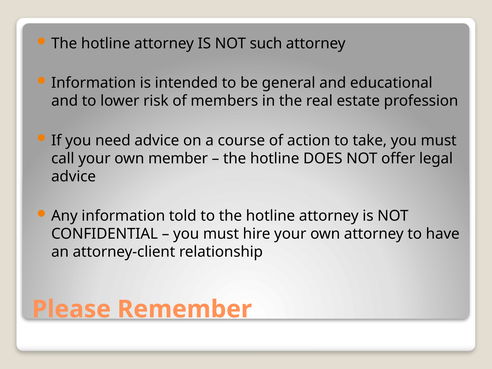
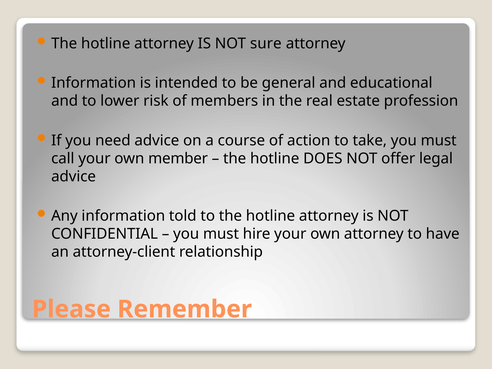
such: such -> sure (266, 44)
